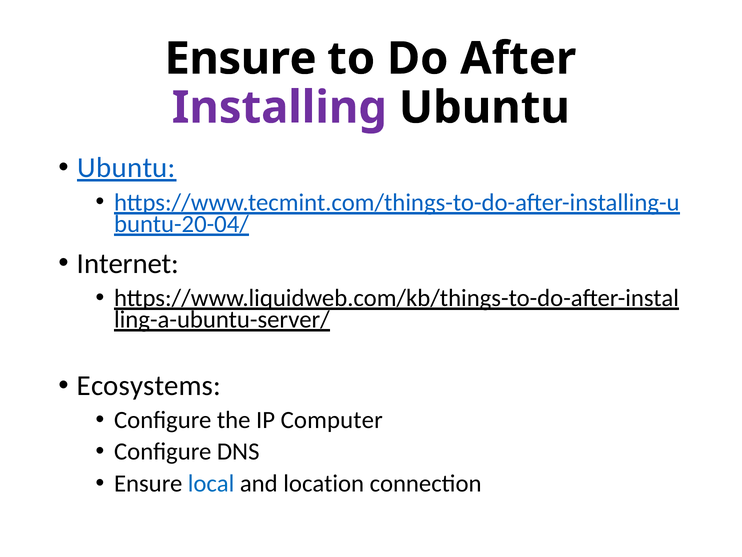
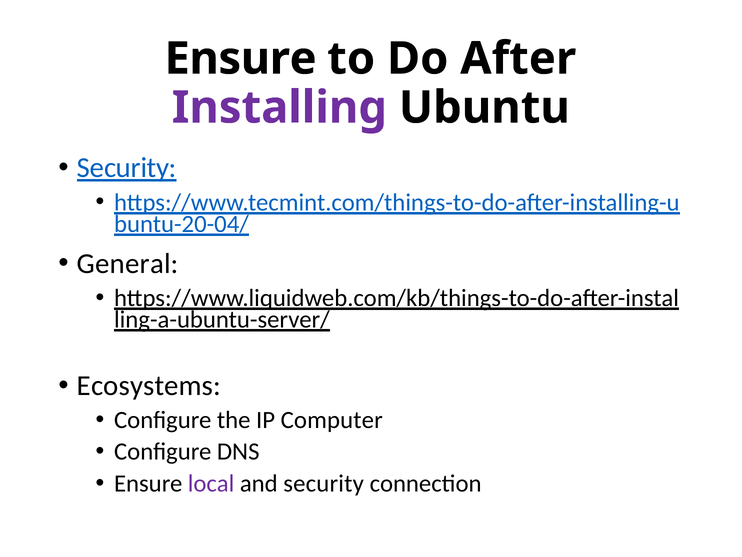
Ubuntu: Ubuntu -> Security (127, 168)
Internet: Internet -> General (128, 263)
local colour: blue -> purple (211, 483)
and location: location -> security (324, 483)
